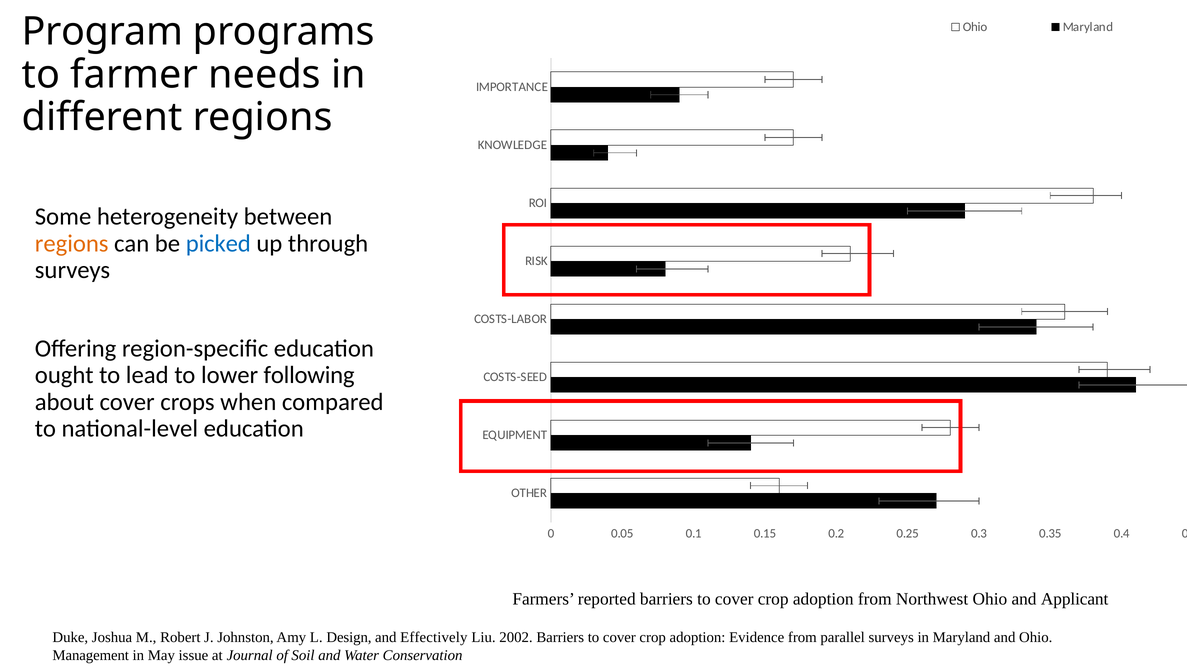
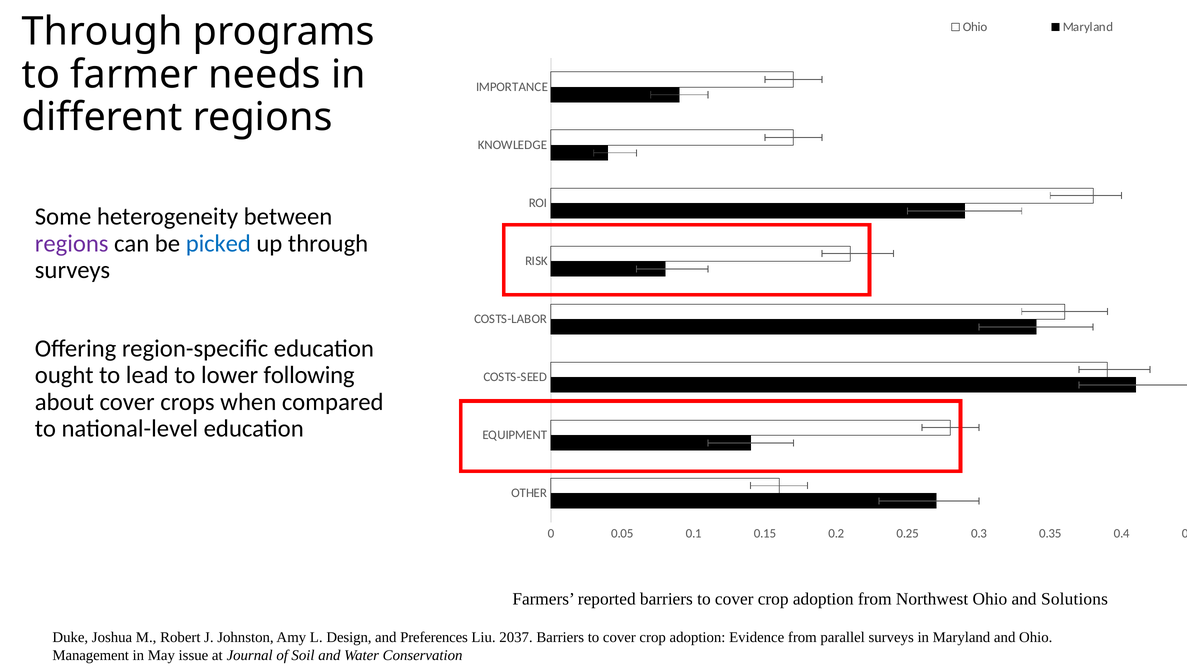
Program: Program -> Through (102, 32)
regions colour: orange -> purple (72, 243)
Applicant: Applicant -> Solutions (1074, 599)
Effectively: Effectively -> Preferences (434, 637)
2002: 2002 -> 2037 (516, 637)
